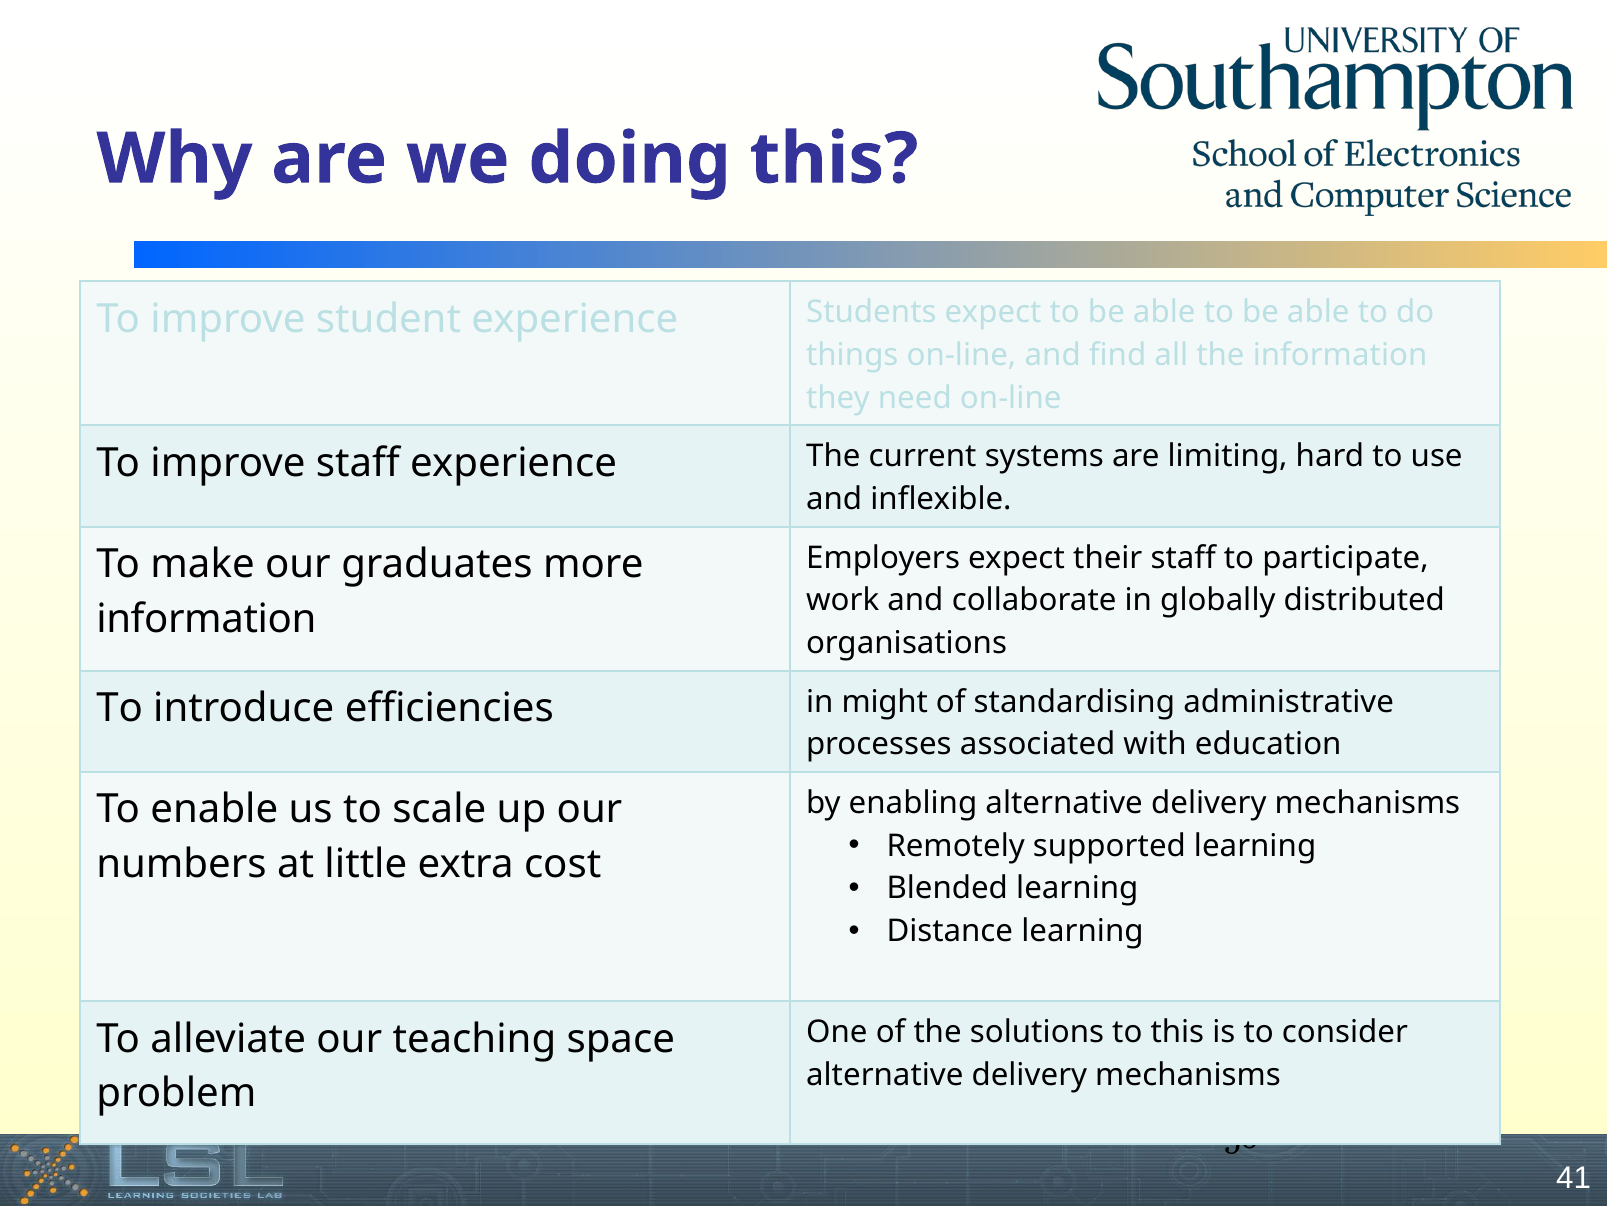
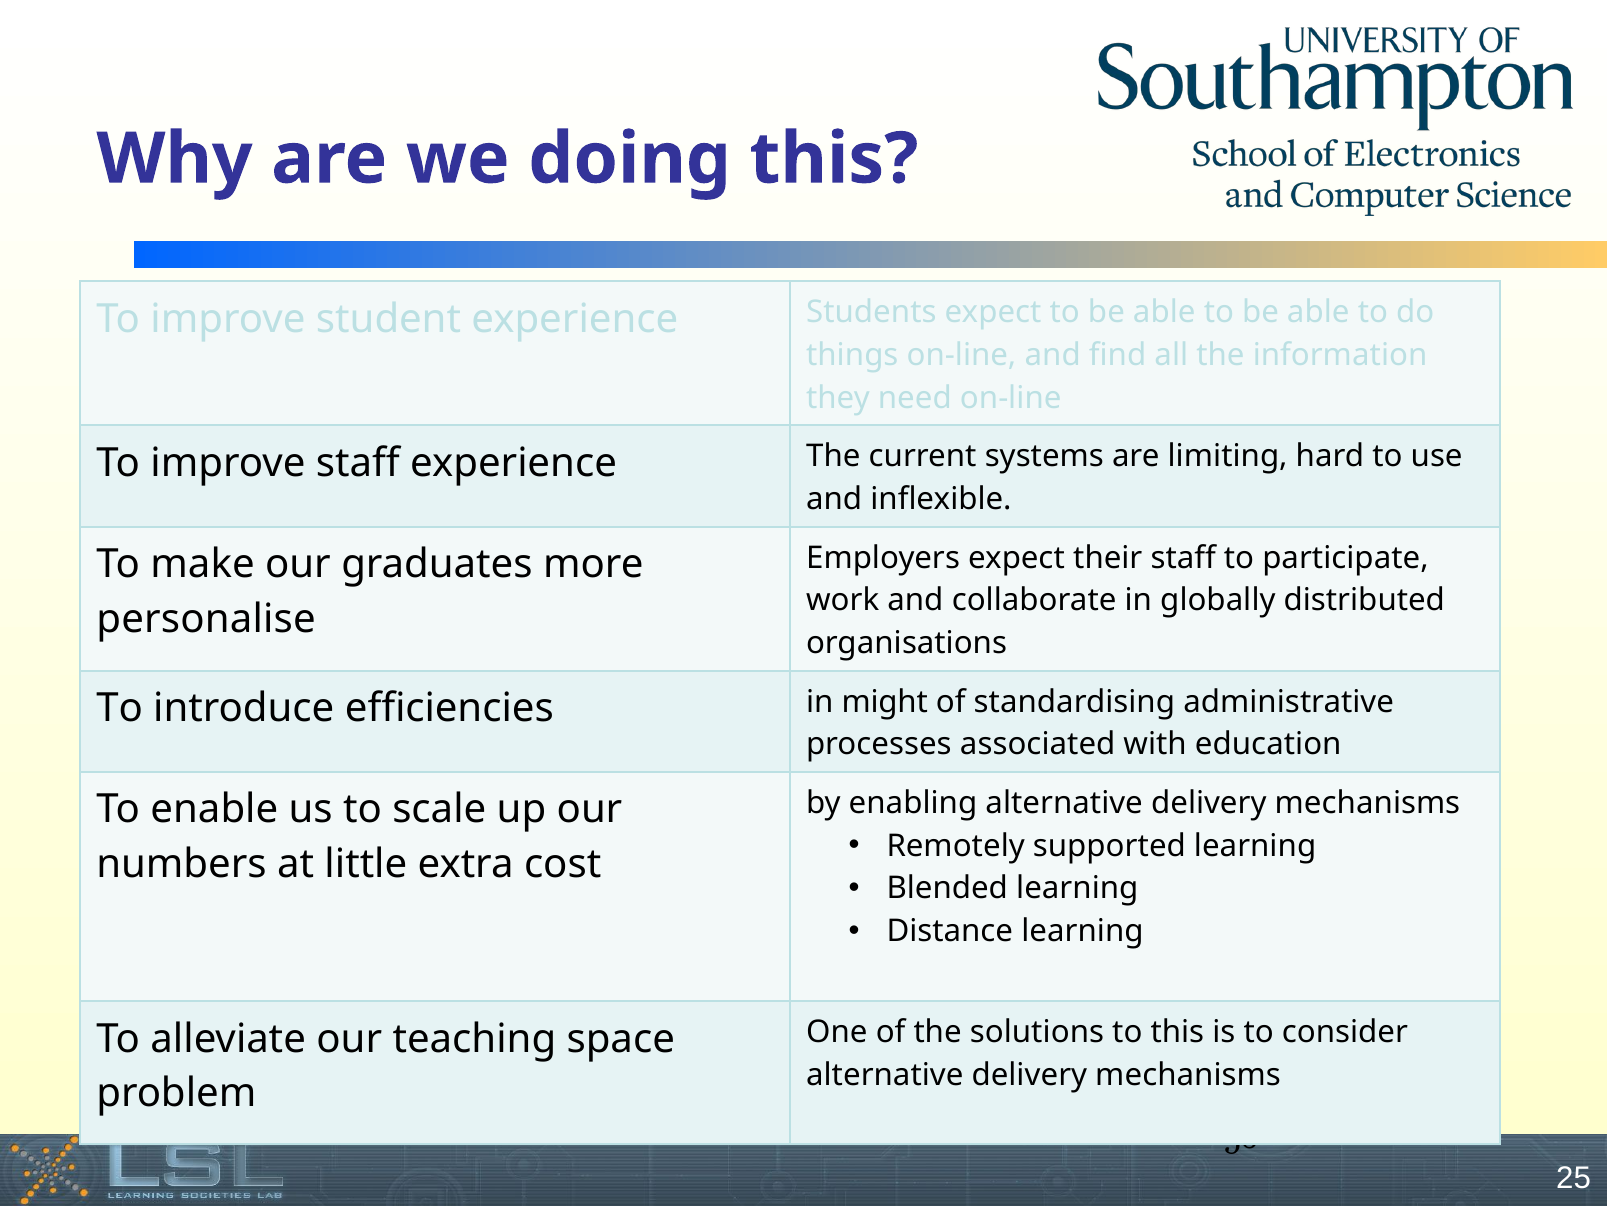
information: information -> personalise (206, 619)
41: 41 -> 25 (1574, 1177)
